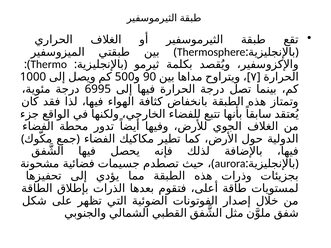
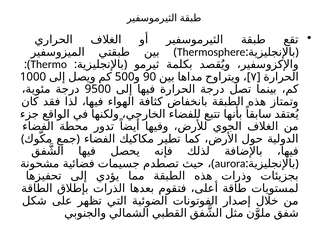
6995: 6995 -> 9500 (98, 89)
